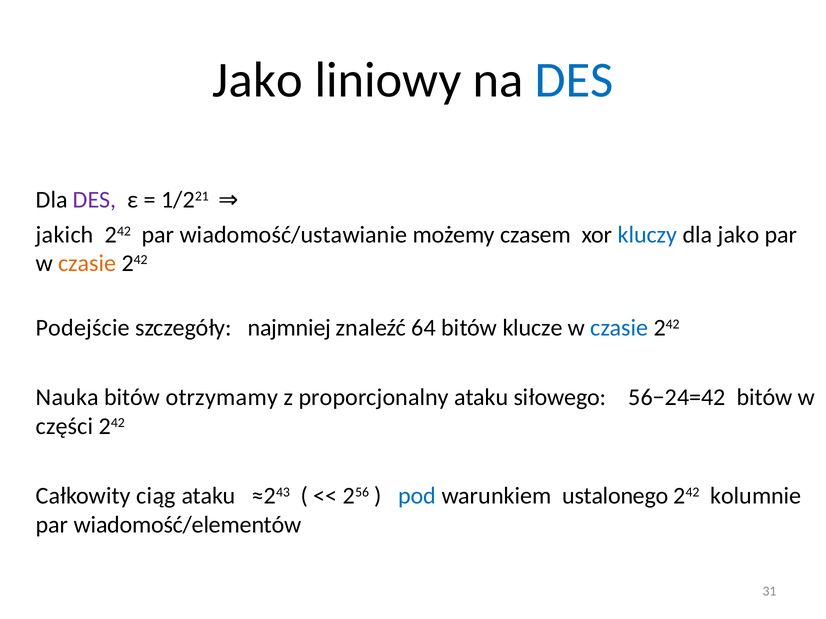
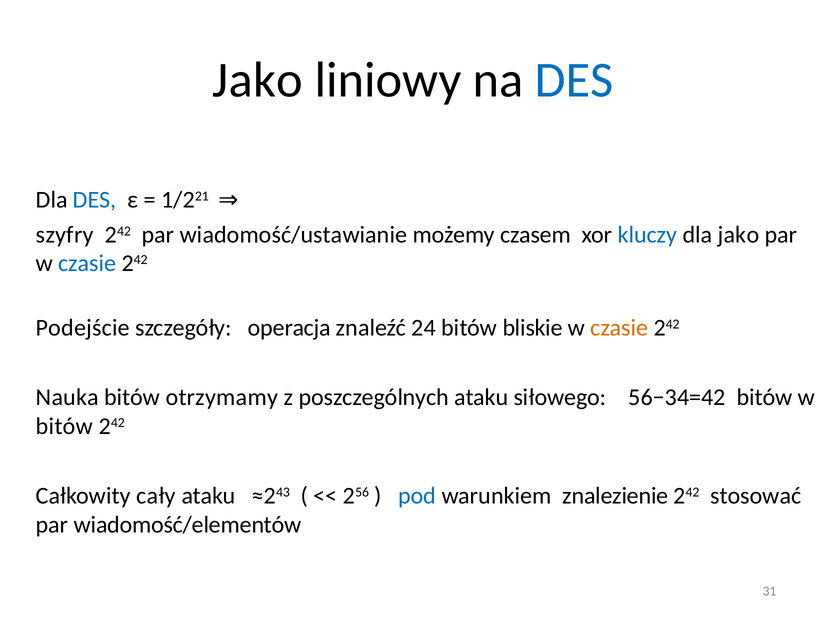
DES colour: purple -> blue (95, 200)
jakich: jakich -> szyfry (65, 235)
czasie colour: orange -> blue (87, 264)
najmniej: najmniej -> operacja (289, 328)
64: 64 -> 24 (424, 328)
klucze: klucze -> bliskie (533, 328)
czasie colour: blue -> orange (619, 328)
proporcjonalny: proporcjonalny -> poszczególnych (374, 398)
56−24=42: 56−24=42 -> 56−34=42 (677, 398)
części: części -> bitów (65, 427)
ciąg: ciąg -> cały (156, 496)
ustalonego: ustalonego -> znalezienie (615, 496)
kolumnie: kolumnie -> stosować (756, 496)
